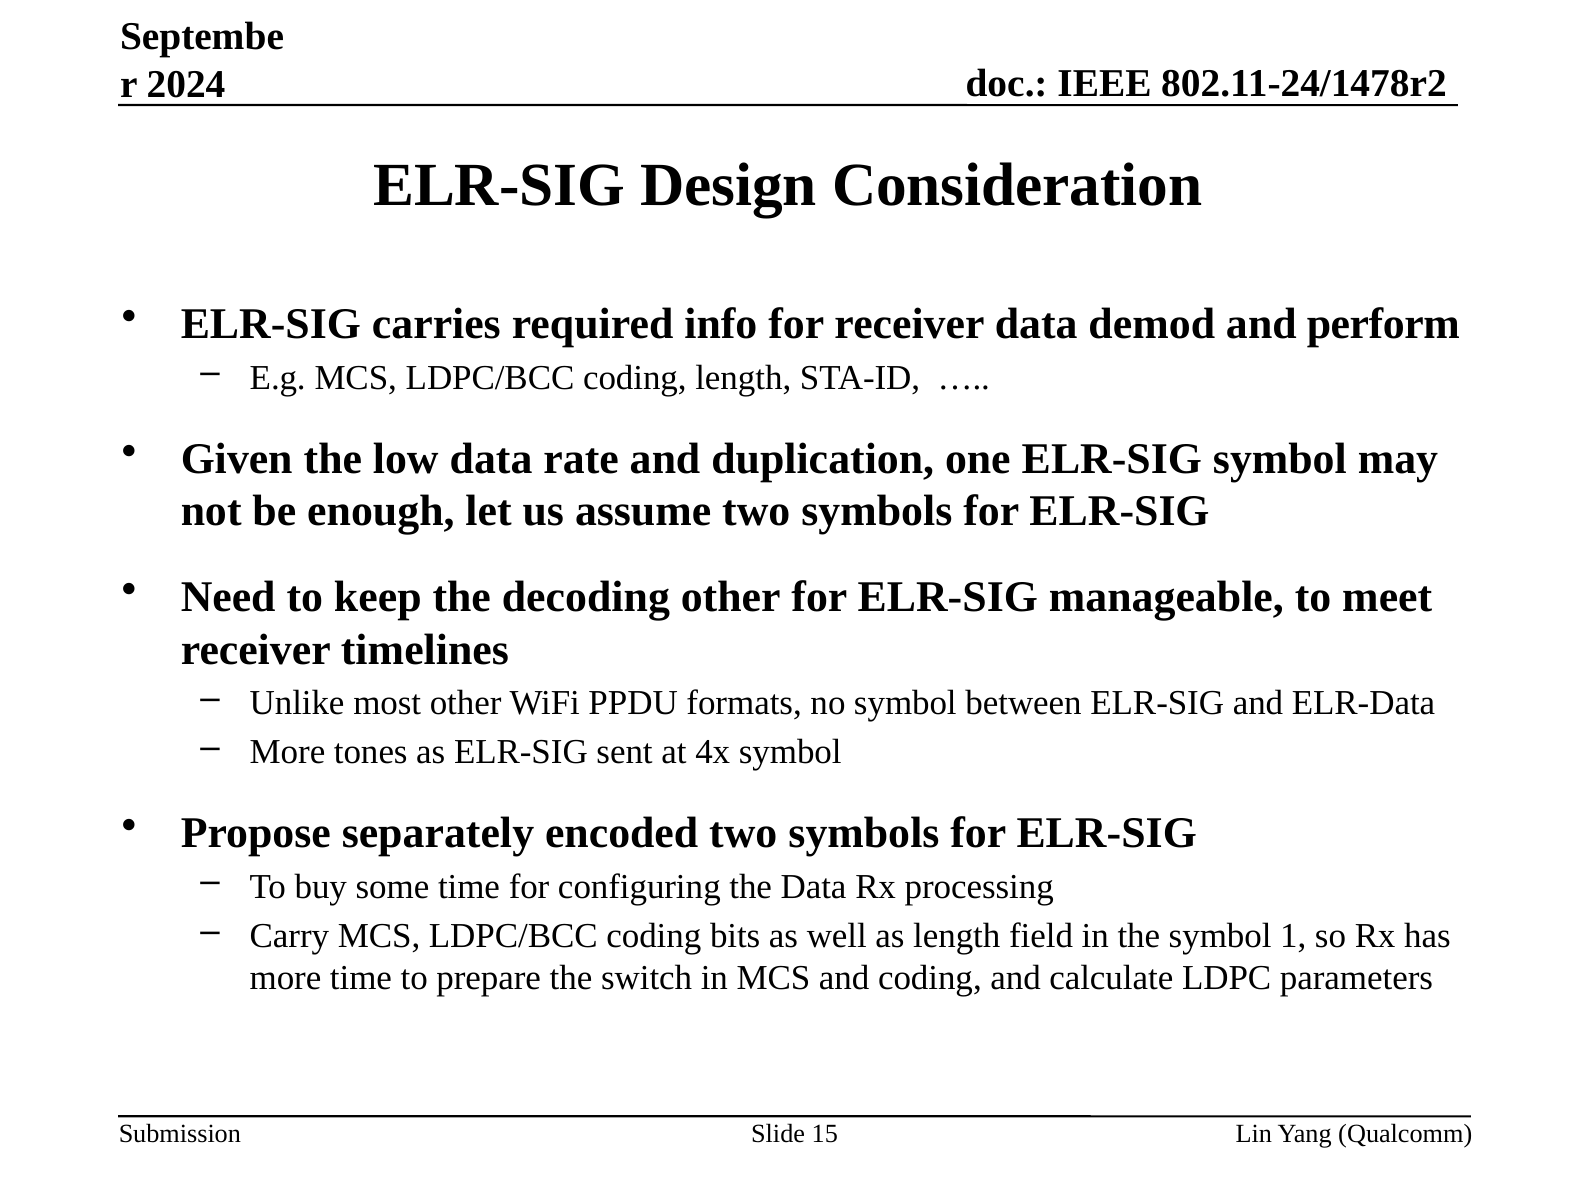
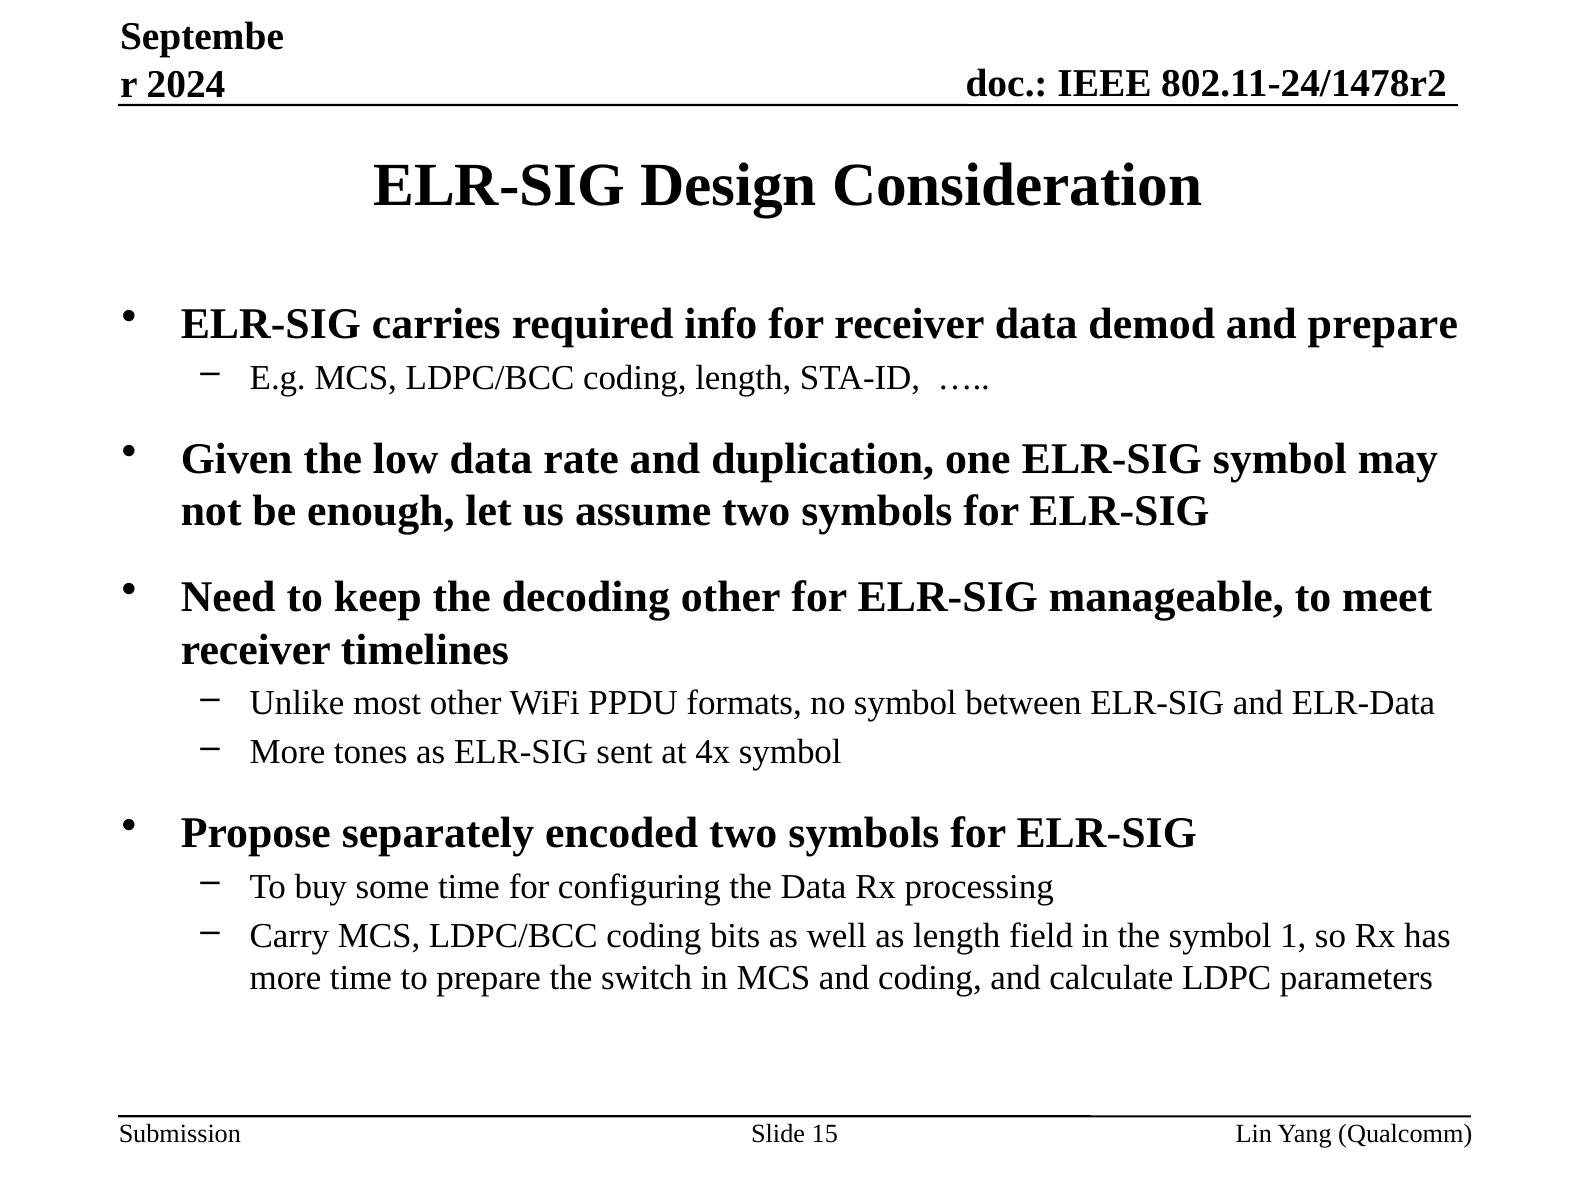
and perform: perform -> prepare (1383, 324)
